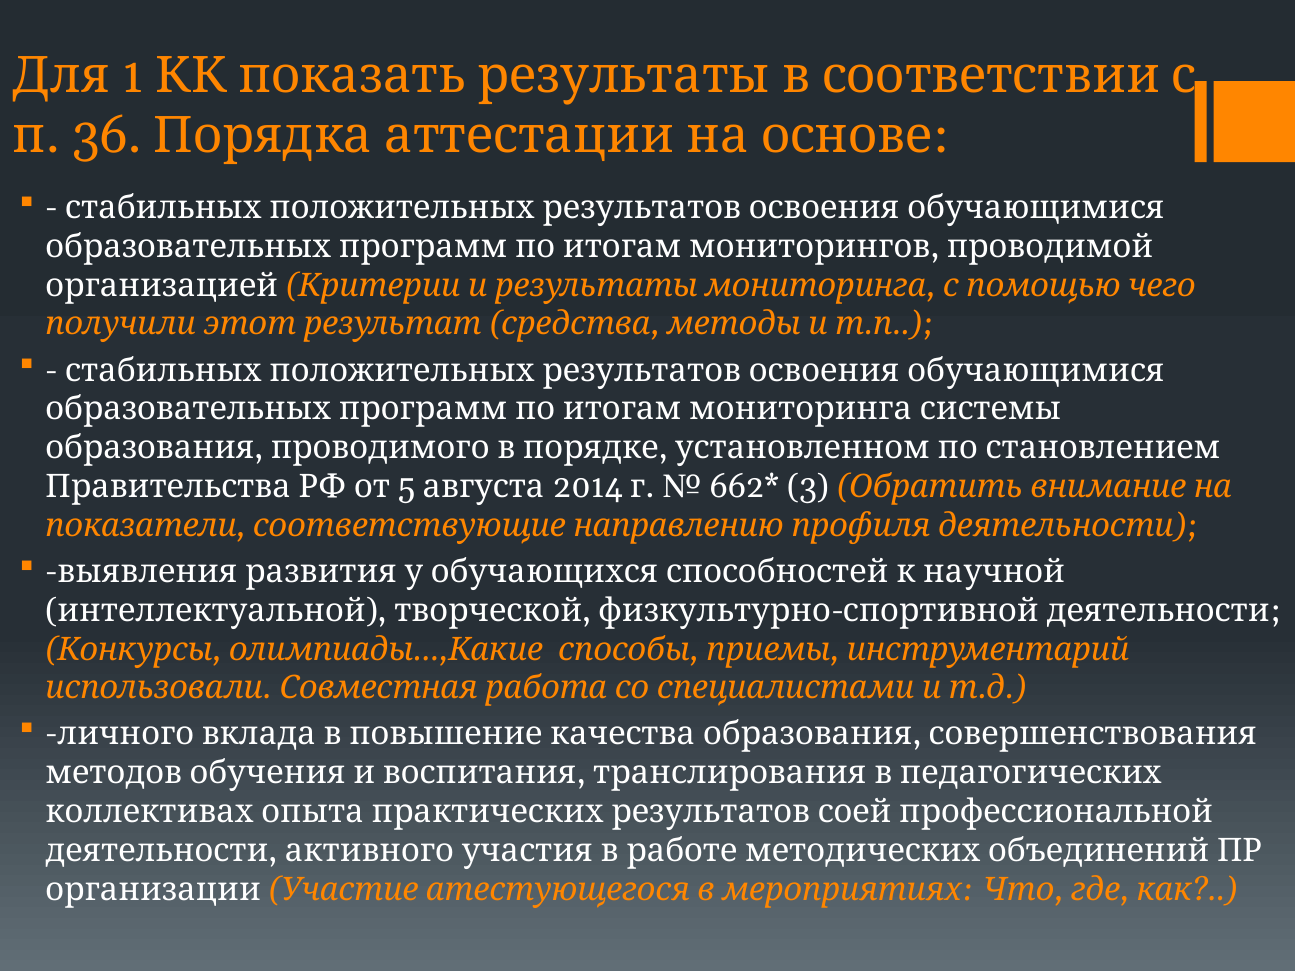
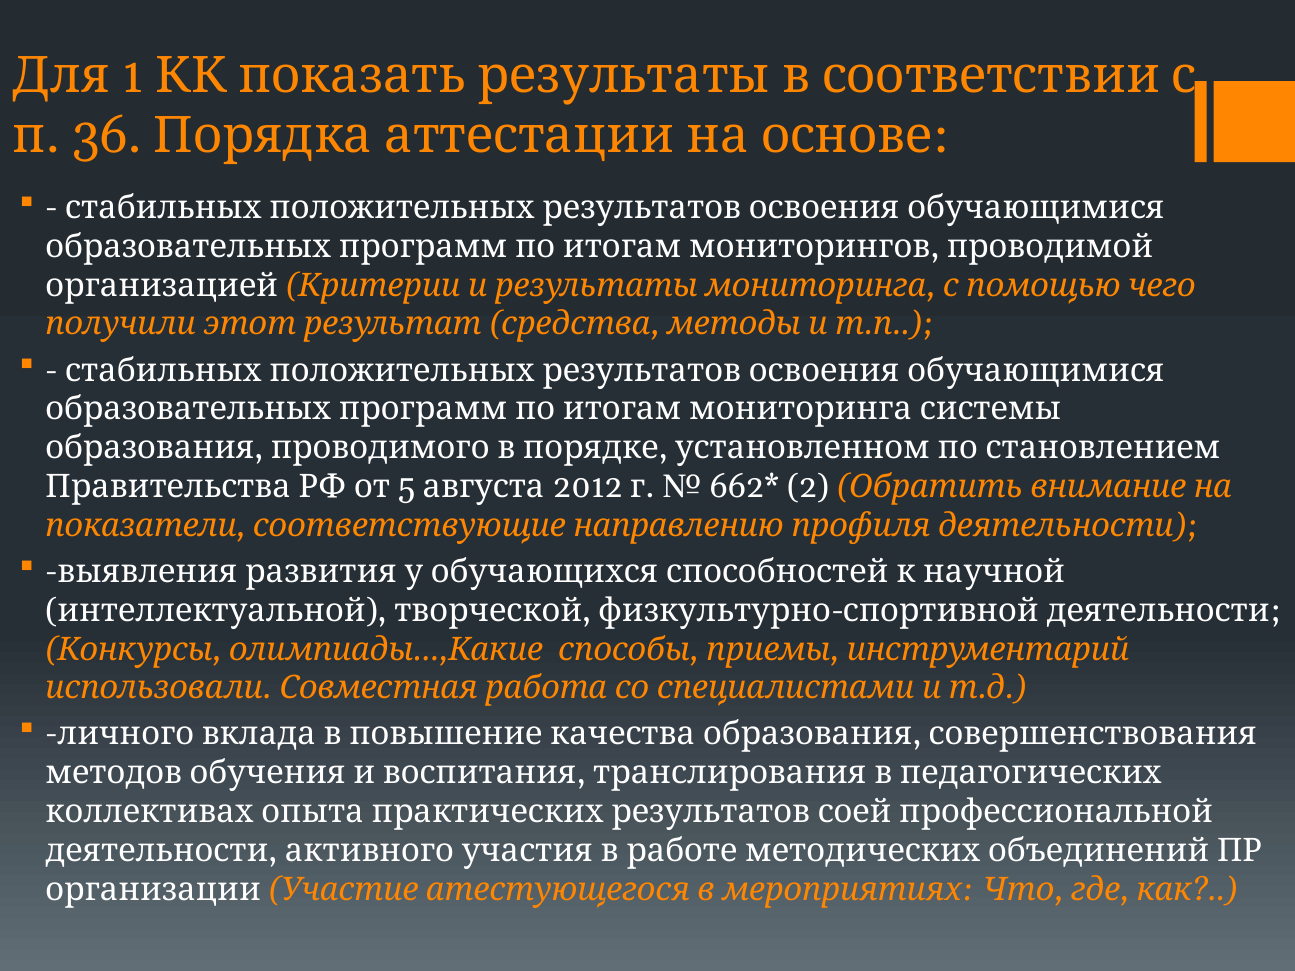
2014: 2014 -> 2012 (588, 487)
3: 3 -> 2 (808, 487)
